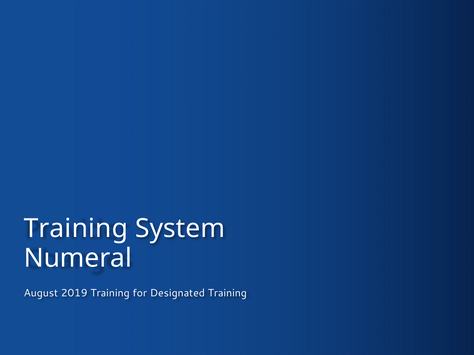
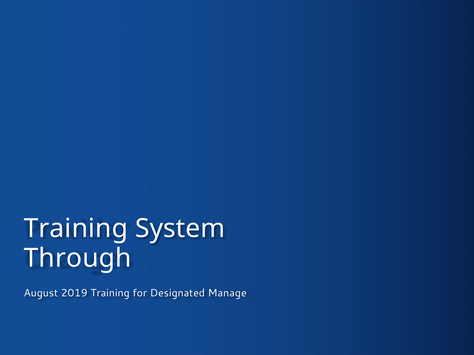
Numeral: Numeral -> Through (78, 259)
Designated Training: Training -> Manage (227, 293)
